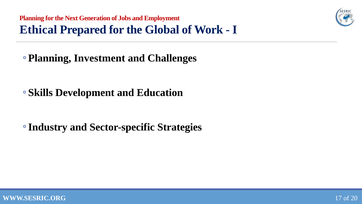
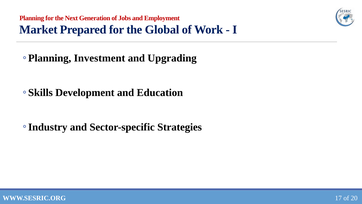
Ethical: Ethical -> Market (38, 30)
Challenges: Challenges -> Upgrading (172, 58)
